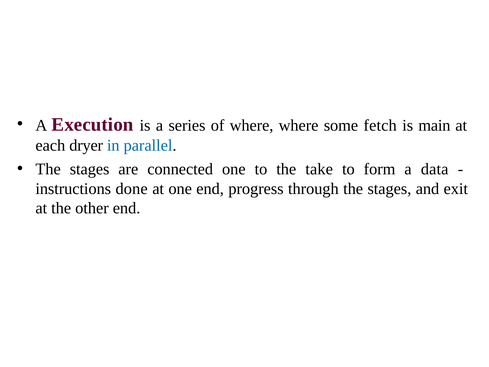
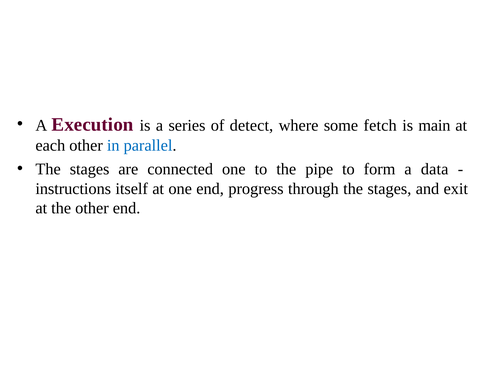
of where: where -> detect (251, 125)
each dryer: dryer -> other (86, 145)
take: take -> pipe (319, 169)
done: done -> itself (132, 189)
